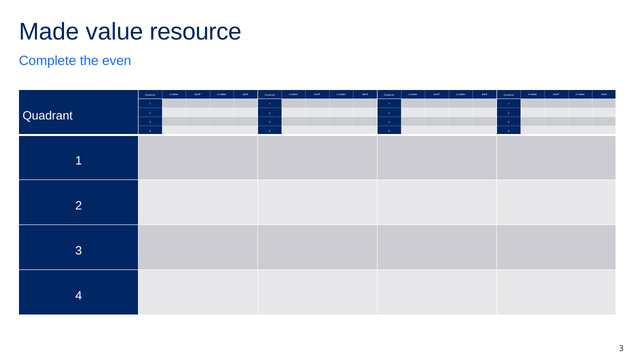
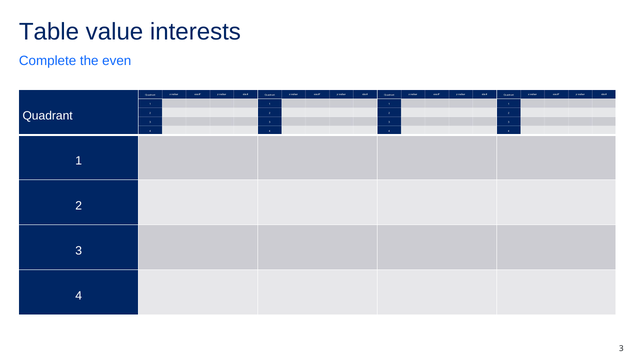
Made: Made -> Table (49, 32)
resource: resource -> interests (195, 32)
